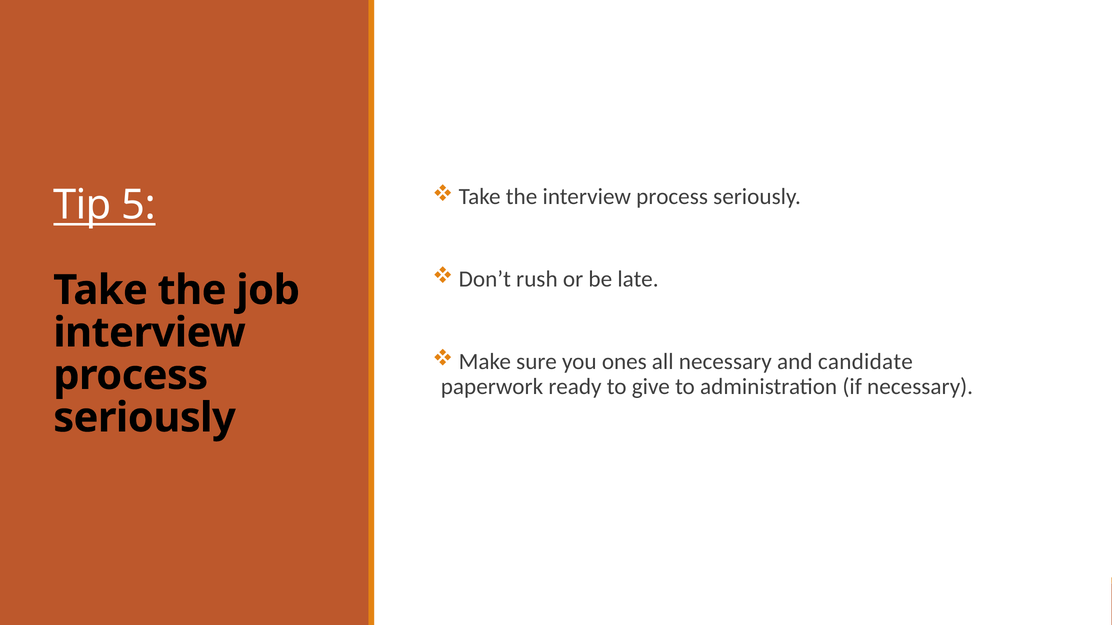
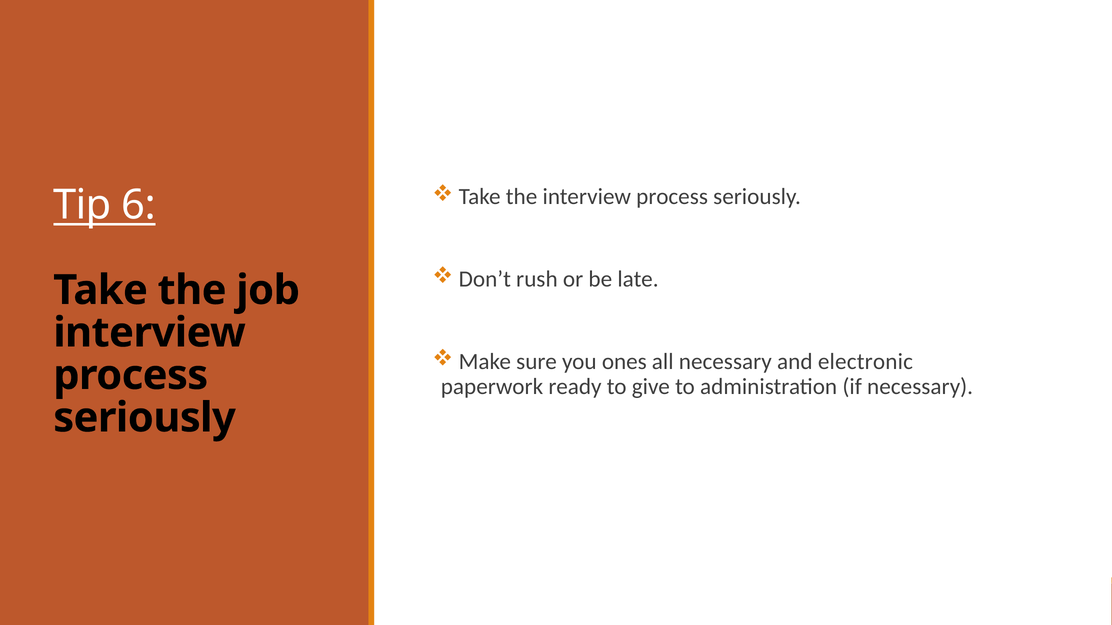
5: 5 -> 6 (139, 205)
candidate: candidate -> electronic (865, 362)
